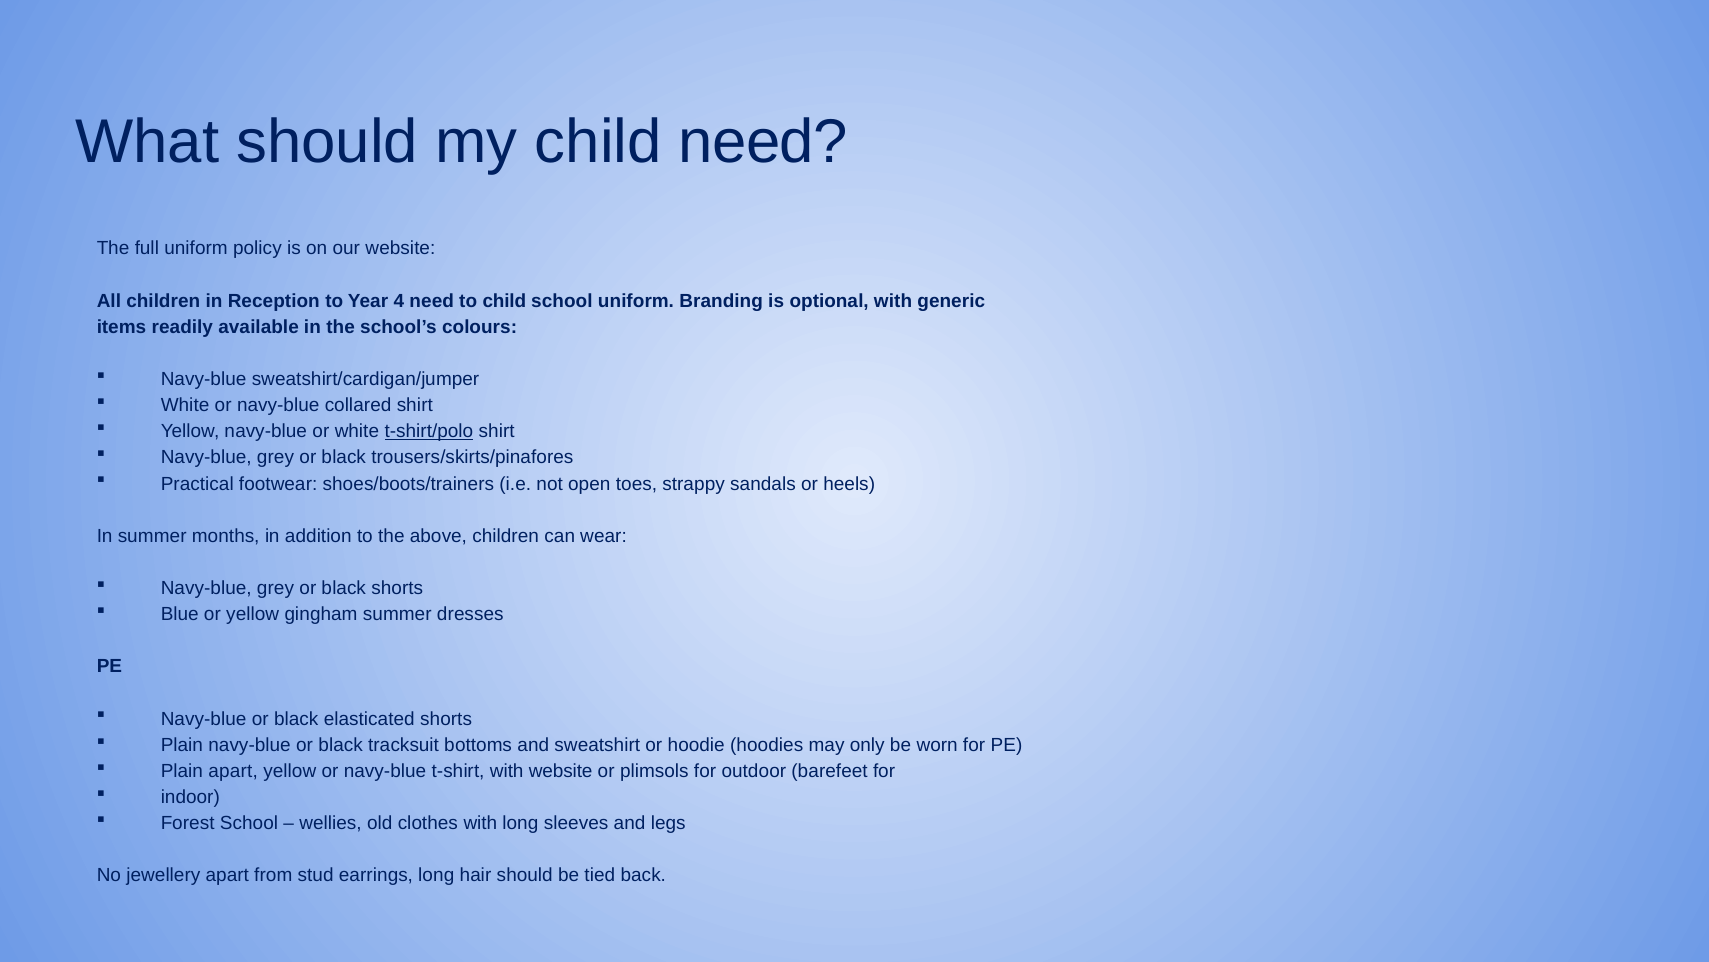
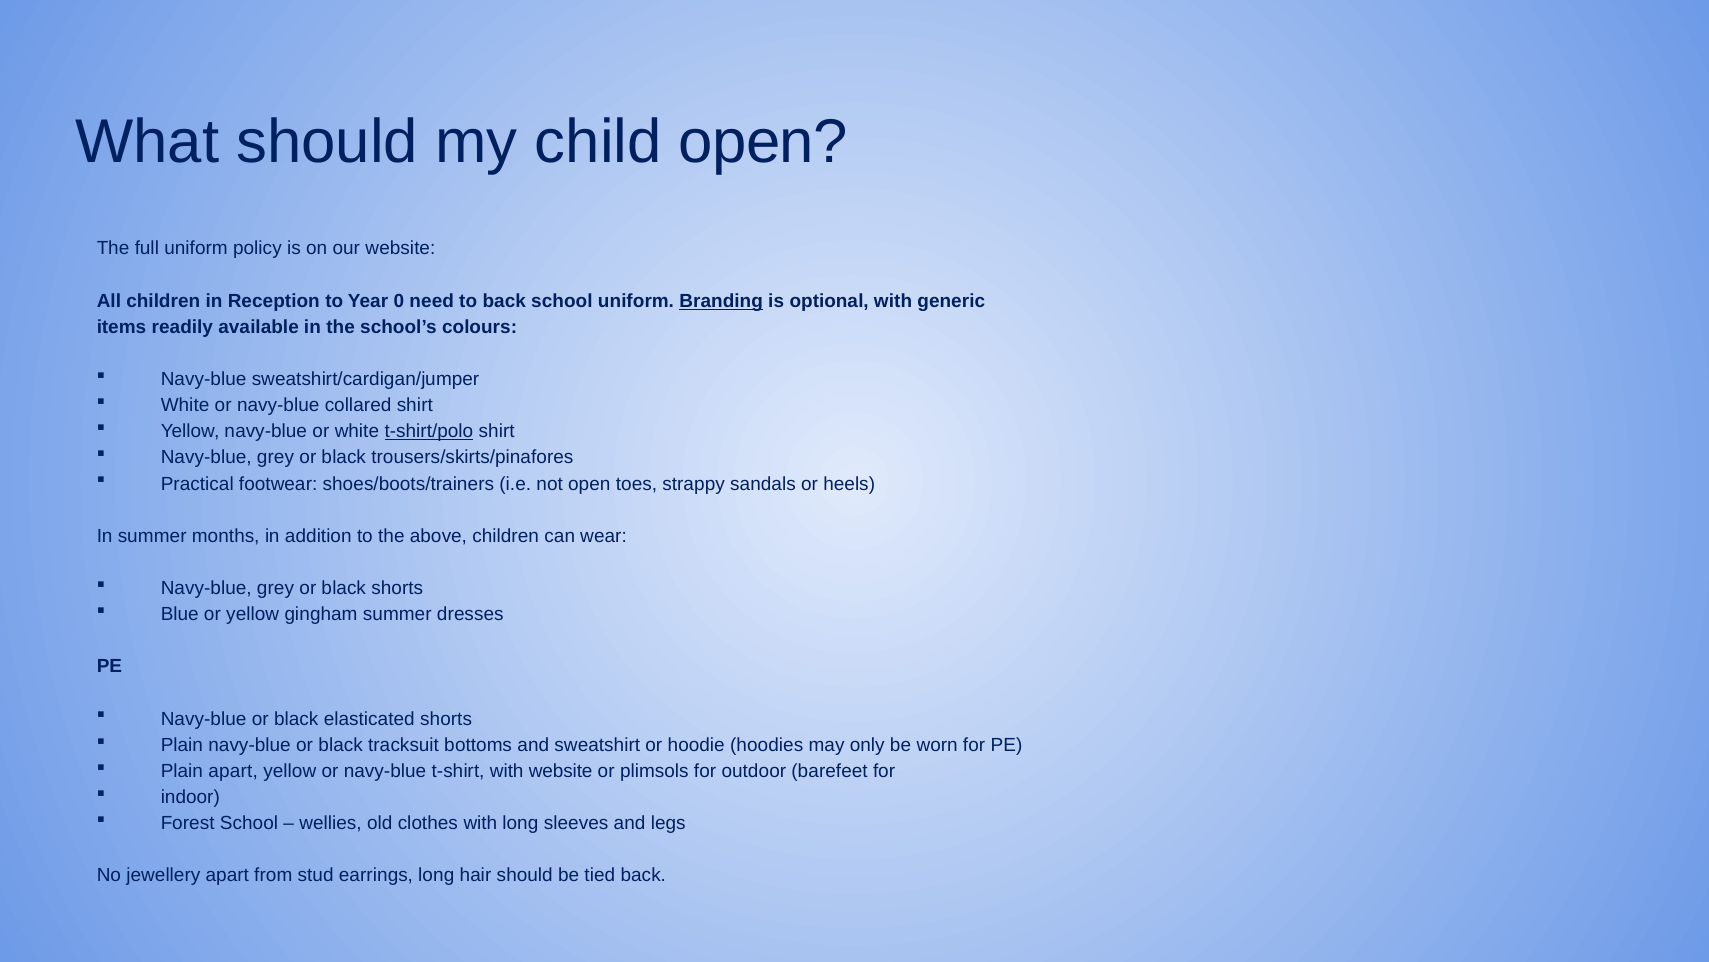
child need: need -> open (763, 142)
4: 4 -> 0 (399, 301)
to child: child -> back (504, 301)
Branding underline: none -> present (721, 301)
